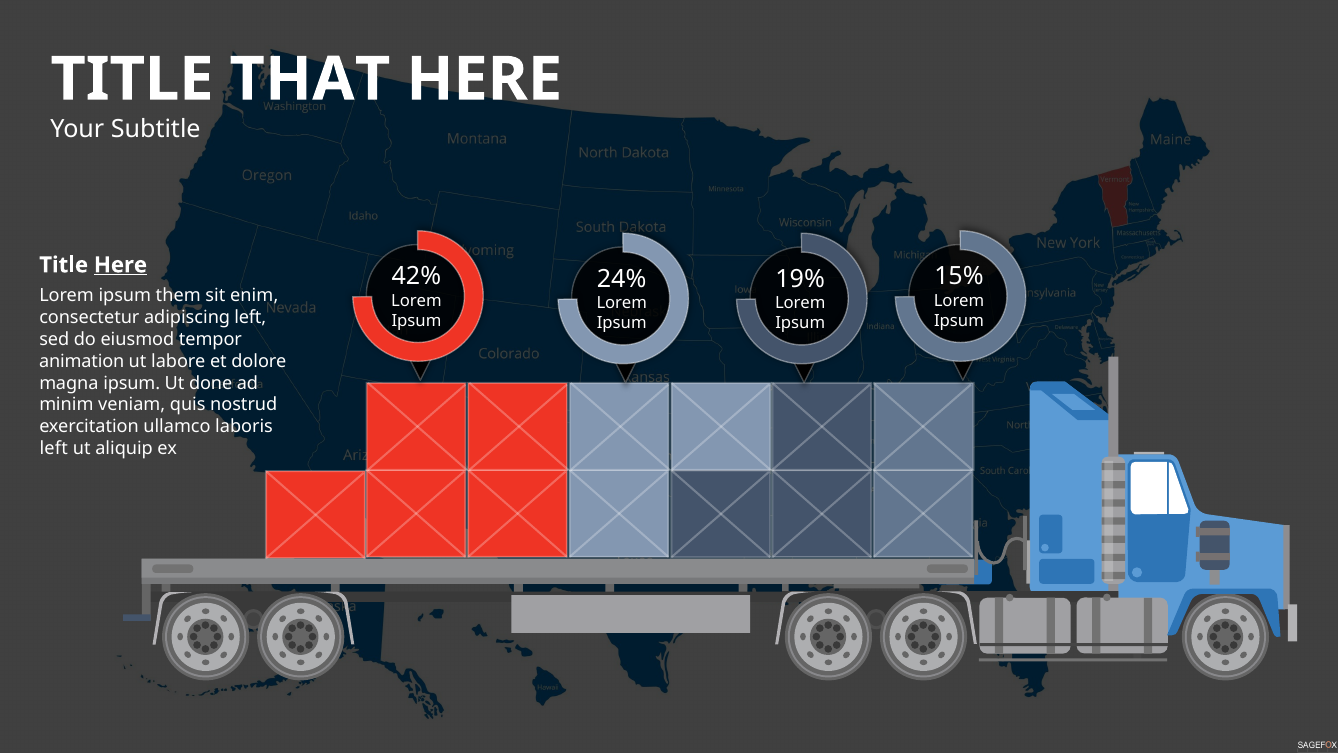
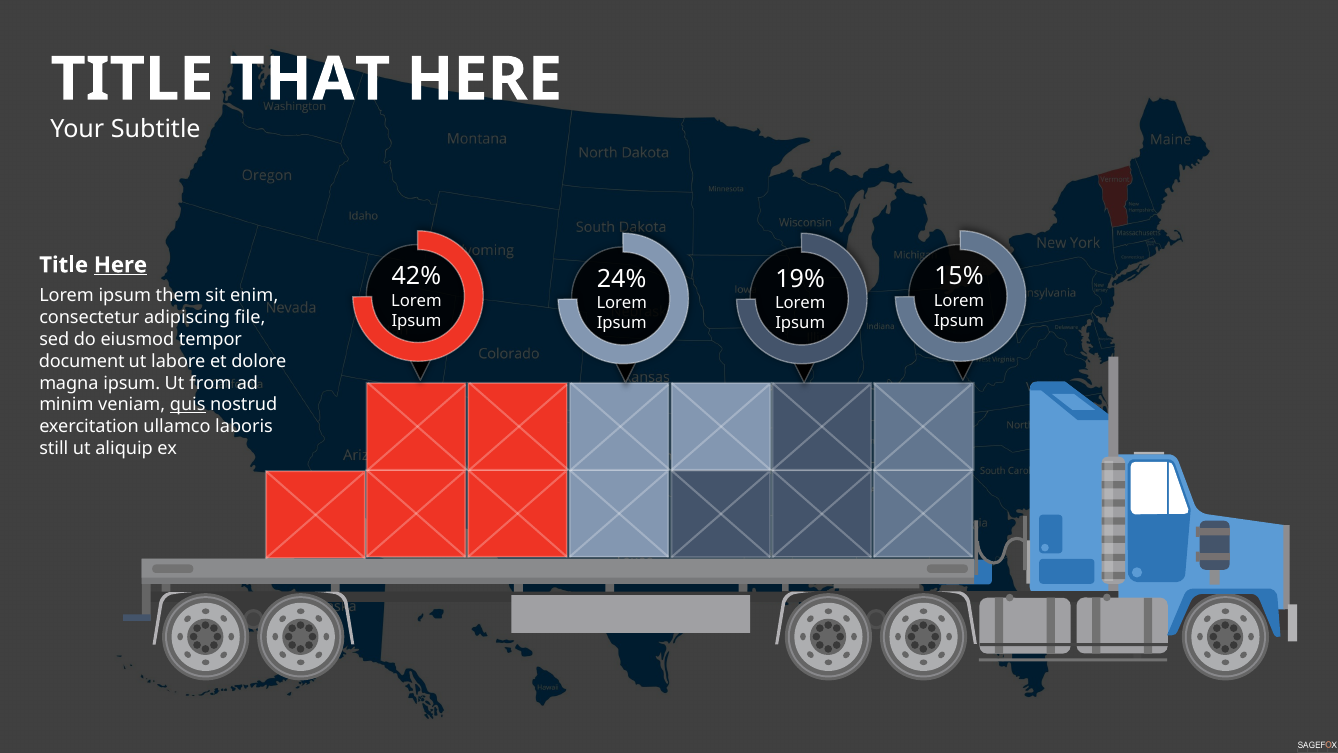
adipiscing left: left -> file (250, 318)
animation: animation -> document (82, 361)
done: done -> from (210, 383)
quis underline: none -> present (188, 405)
left: left -> still (54, 448)
